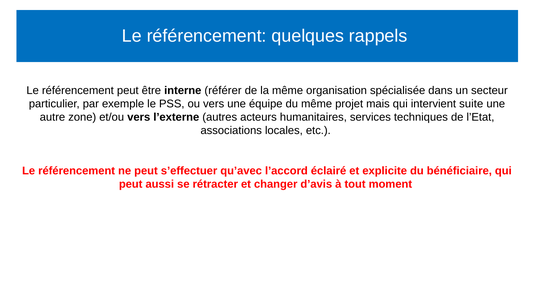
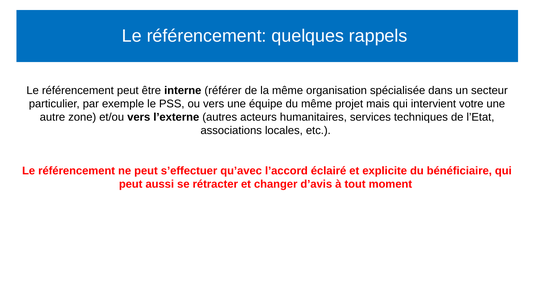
suite: suite -> votre (471, 104)
